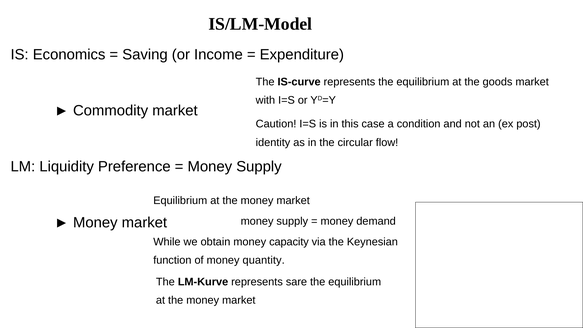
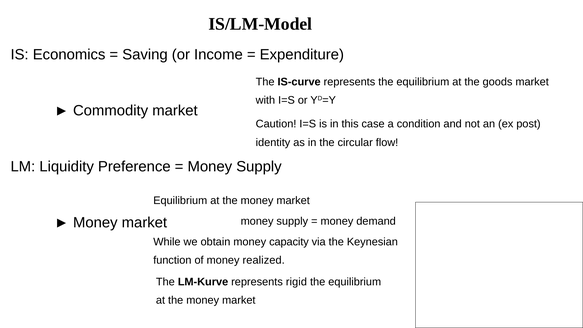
quantity: quantity -> realized (264, 260)
sare: sare -> rigid (296, 282)
